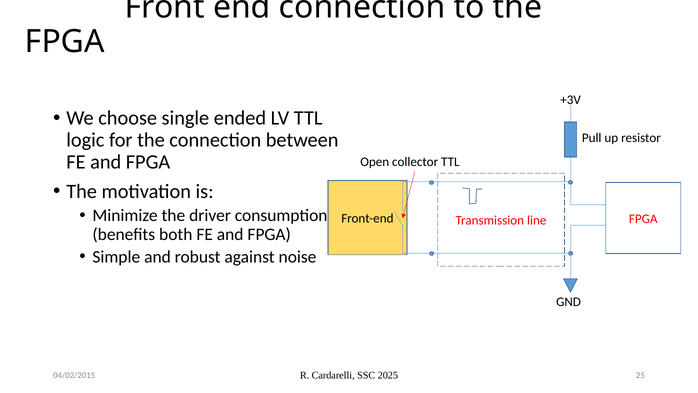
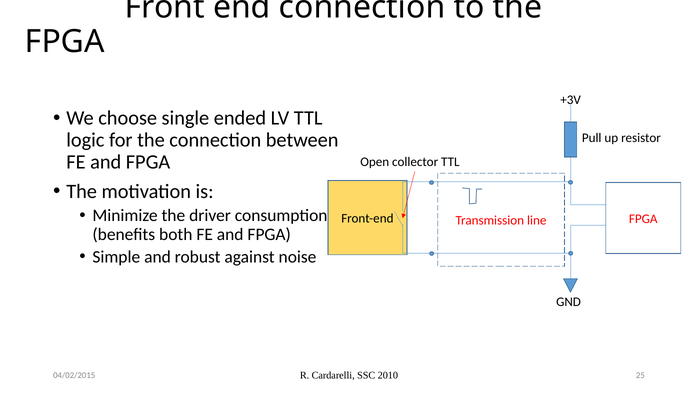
2025: 2025 -> 2010 (388, 375)
